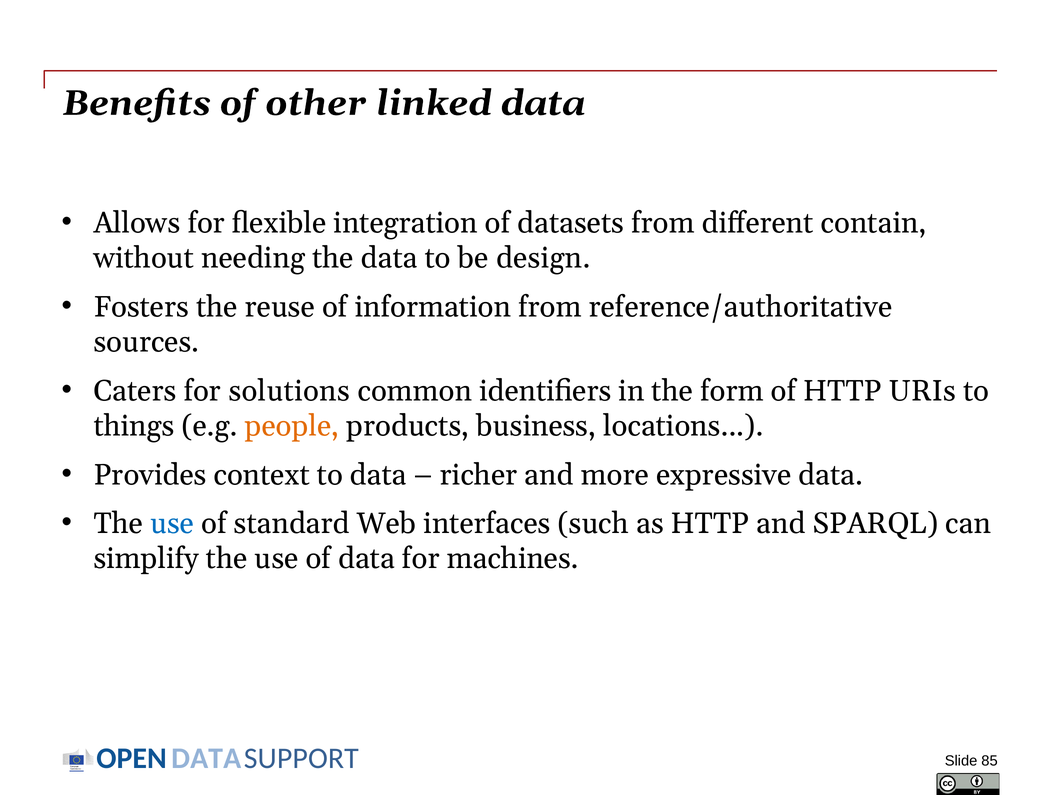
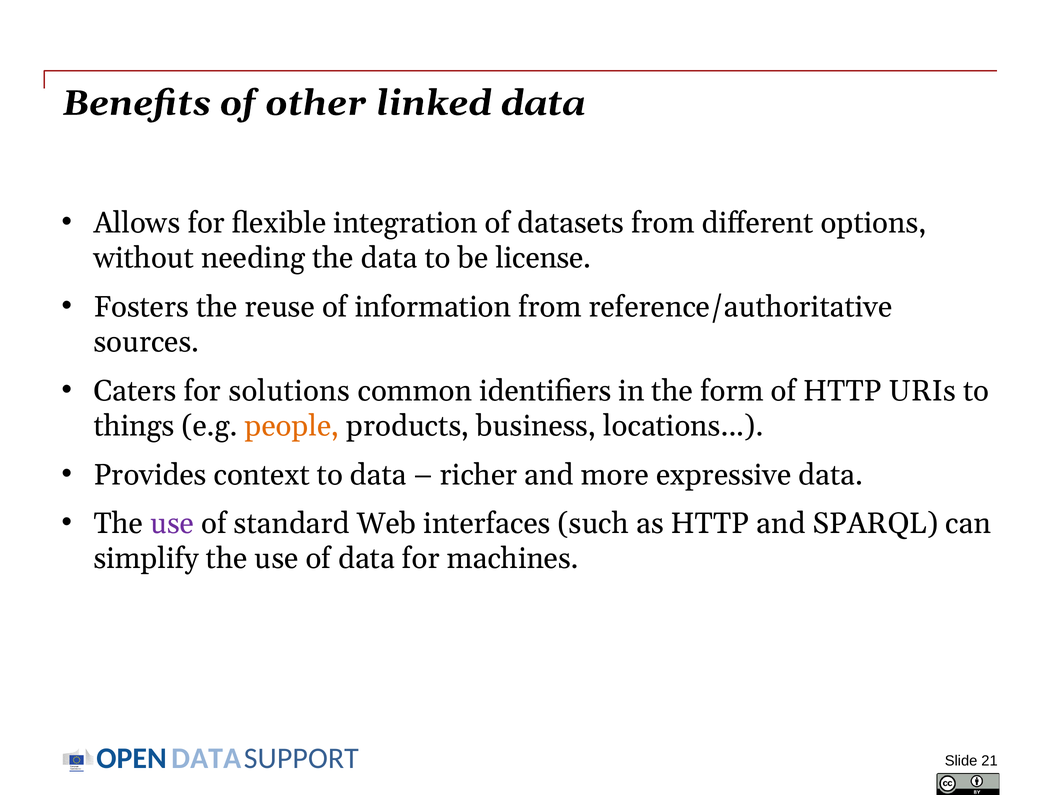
contain: contain -> options (874, 223)
design: design -> license (544, 258)
use colour: blue -> purple (172, 523)
85: 85 -> 21 (990, 760)
